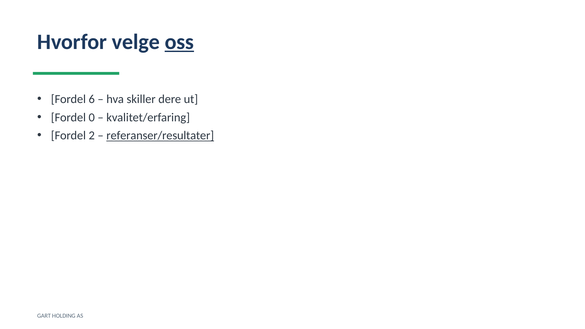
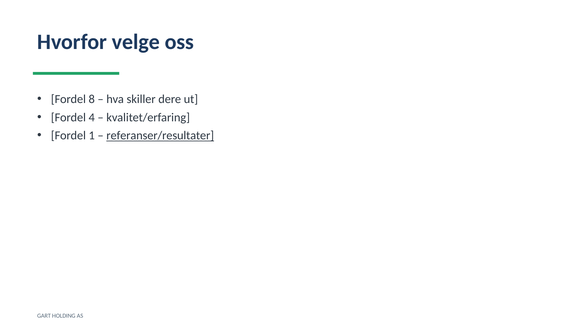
oss underline: present -> none (179, 42)
6: 6 -> 8 (92, 99)
0: 0 -> 4 (92, 117)
2: 2 -> 1 (92, 136)
